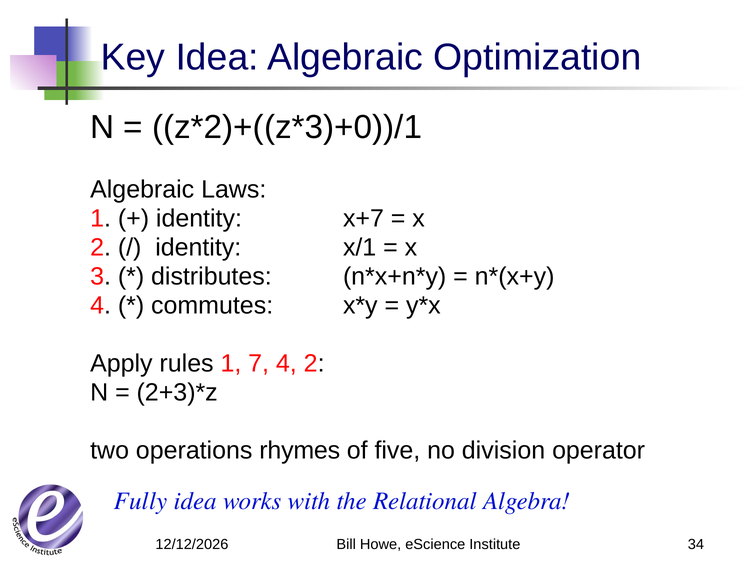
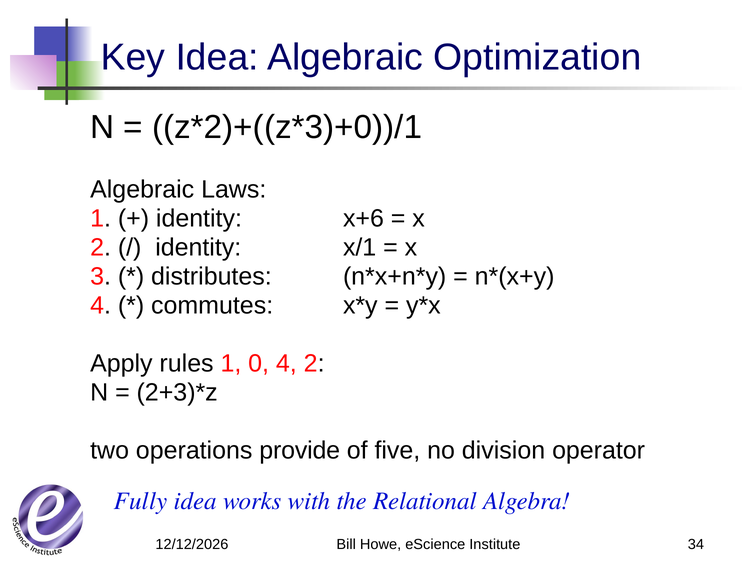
x+7: x+7 -> x+6 (363, 218)
7: 7 -> 0 (259, 363)
rhymes: rhymes -> provide (300, 450)
